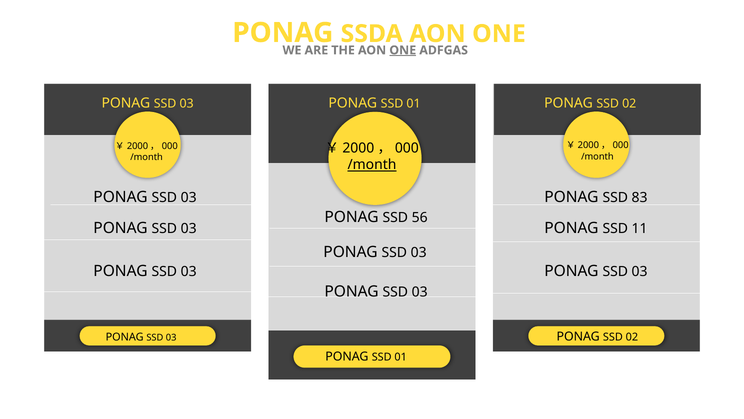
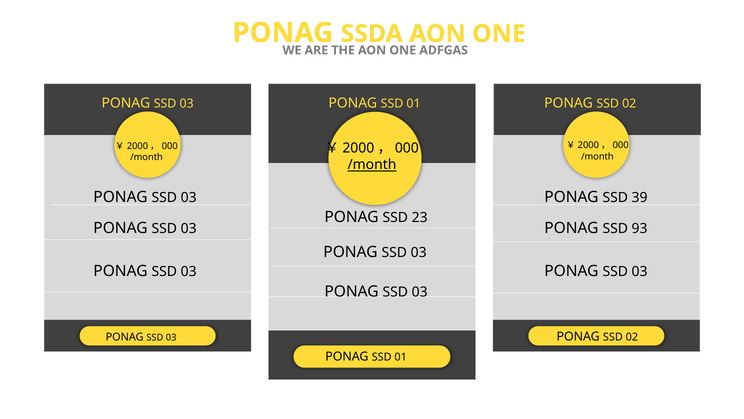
ONE underline: present -> none (403, 50)
83: 83 -> 39 (640, 197)
56: 56 -> 23 (420, 218)
11: 11 -> 93 (640, 228)
